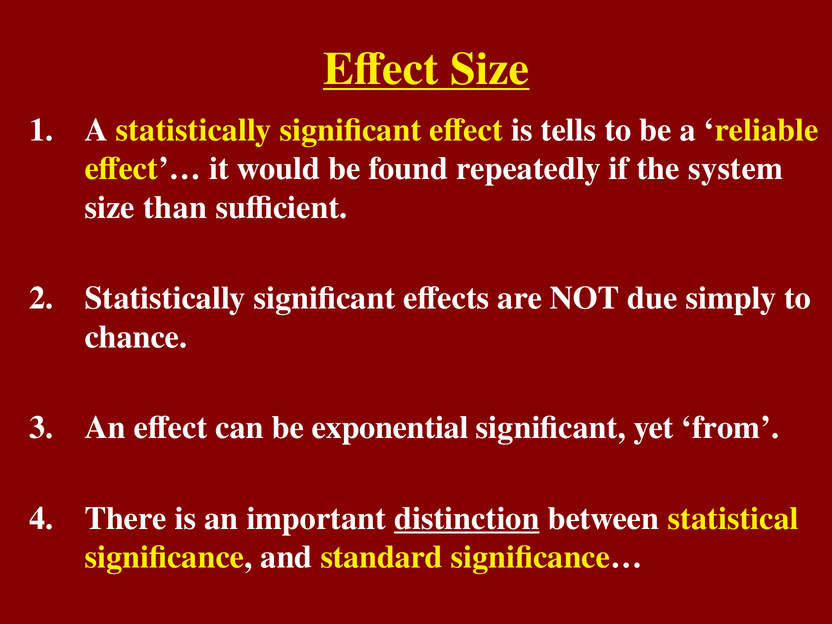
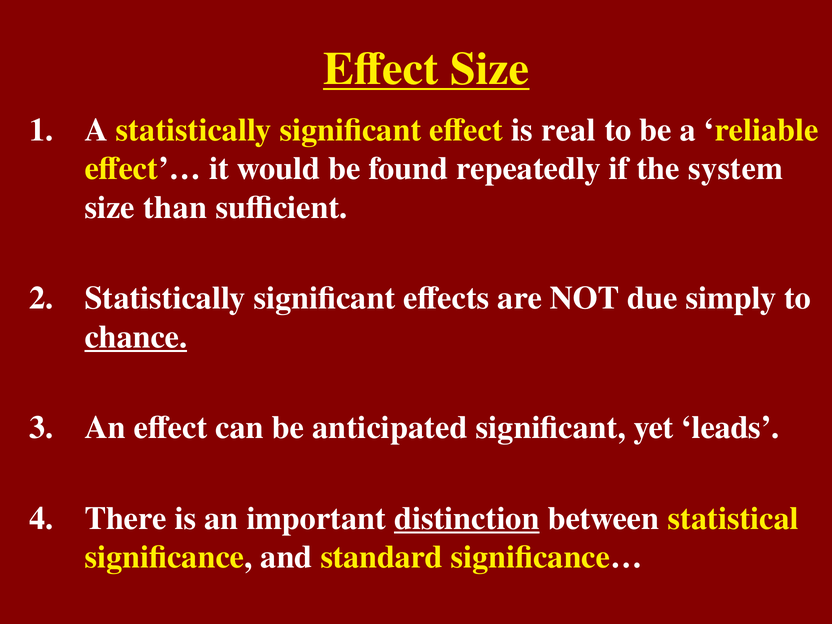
tells: tells -> real (568, 130)
chance underline: none -> present (136, 337)
exponential: exponential -> anticipated (390, 428)
from: from -> leads (730, 428)
